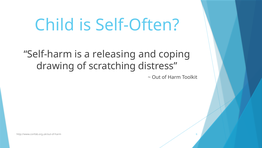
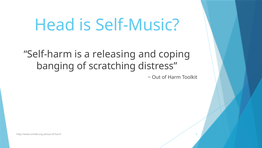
Child: Child -> Head (55, 25)
Self-Often: Self-Often -> Self-Music (137, 25)
drawing: drawing -> banging (55, 66)
